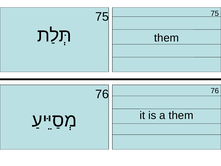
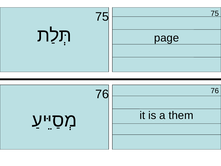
them: them -> page (167, 38)
